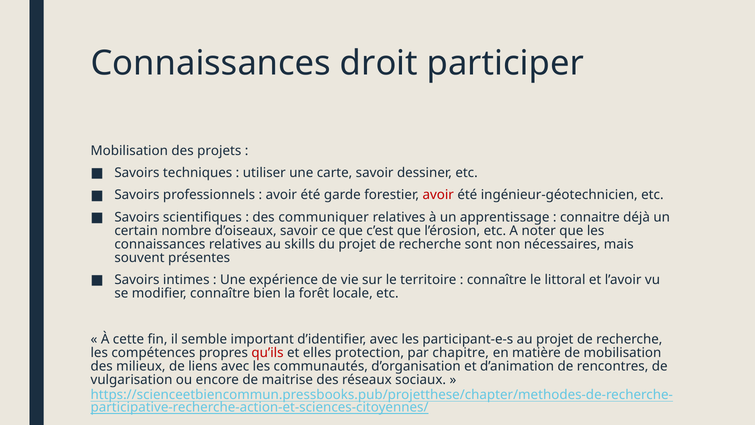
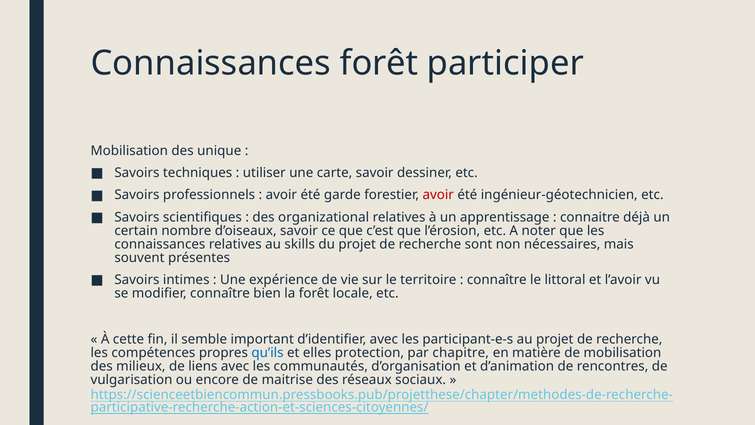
Connaissances droit: droit -> forêt (379, 63)
projets: projets -> unique (219, 151)
communiquer: communiquer -> organizational (324, 217)
qu’ils colour: red -> blue (268, 352)
